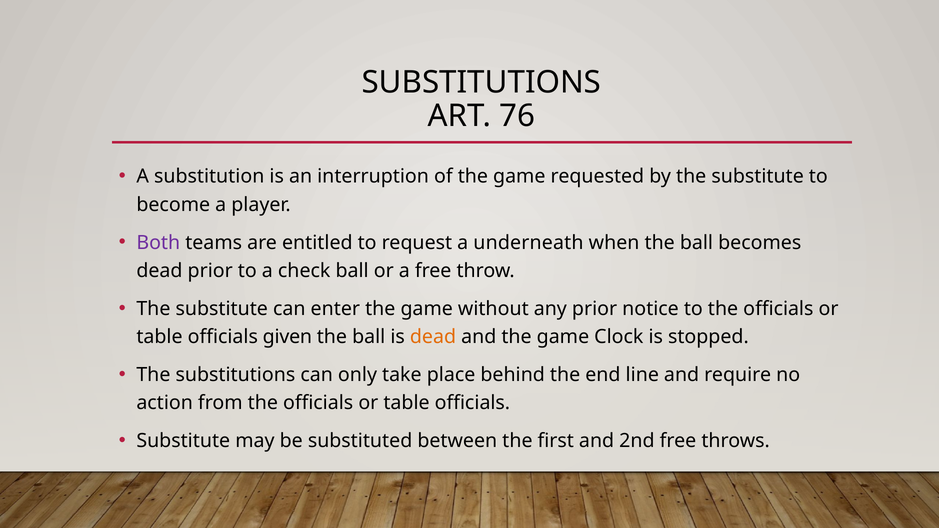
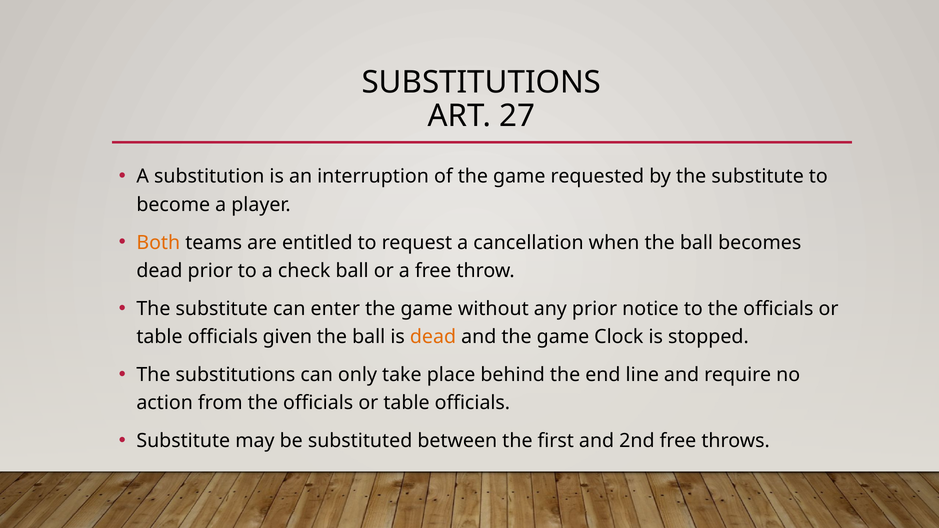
76: 76 -> 27 (517, 116)
Both colour: purple -> orange (158, 243)
underneath: underneath -> cancellation (529, 243)
